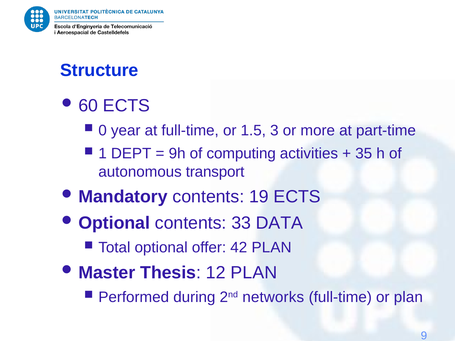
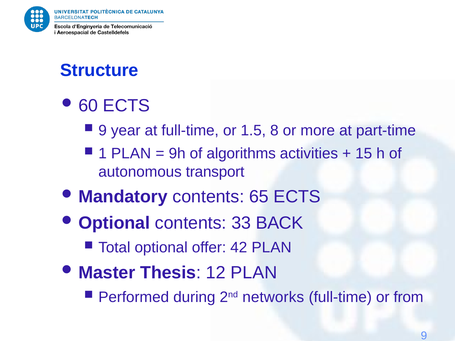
0: 0 -> 9 (103, 130)
3: 3 -> 8 (274, 130)
1 DEPT: DEPT -> PLAN (131, 154)
computing: computing -> algorithms (241, 154)
35: 35 -> 15 (364, 154)
19: 19 -> 65 (259, 197)
DATA: DATA -> BACK (280, 223)
or plan: plan -> from (409, 297)
